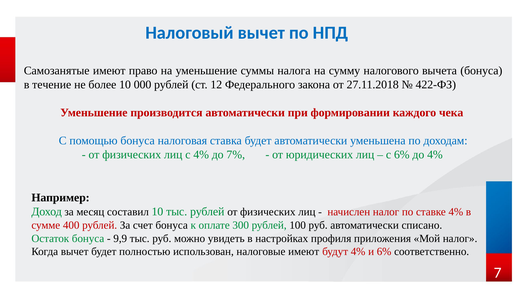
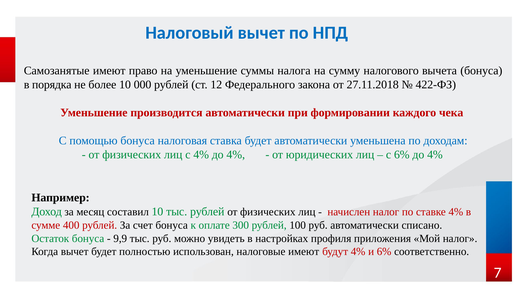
течение: течение -> порядка (52, 85)
4% до 7%: 7% -> 4% (236, 155)
